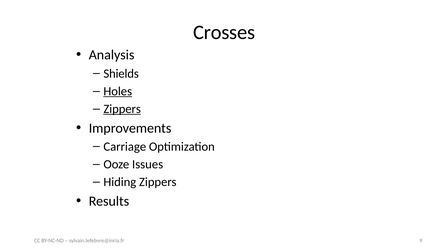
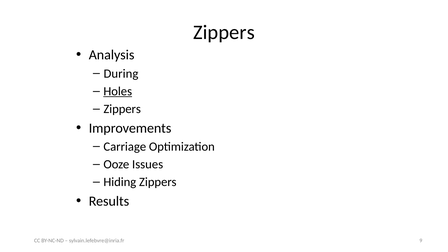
Crosses: Crosses -> Zippers (224, 33)
Shields: Shields -> During (121, 74)
Zippers underline: present -> none (122, 109)
